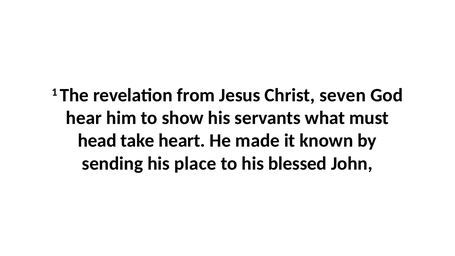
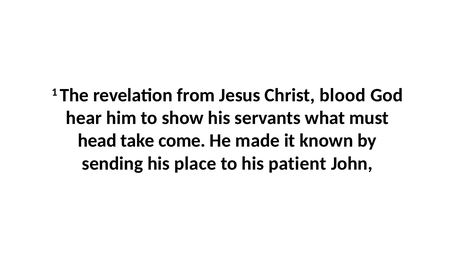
seven: seven -> blood (343, 95)
heart: heart -> come (182, 141)
blessed: blessed -> patient (297, 163)
